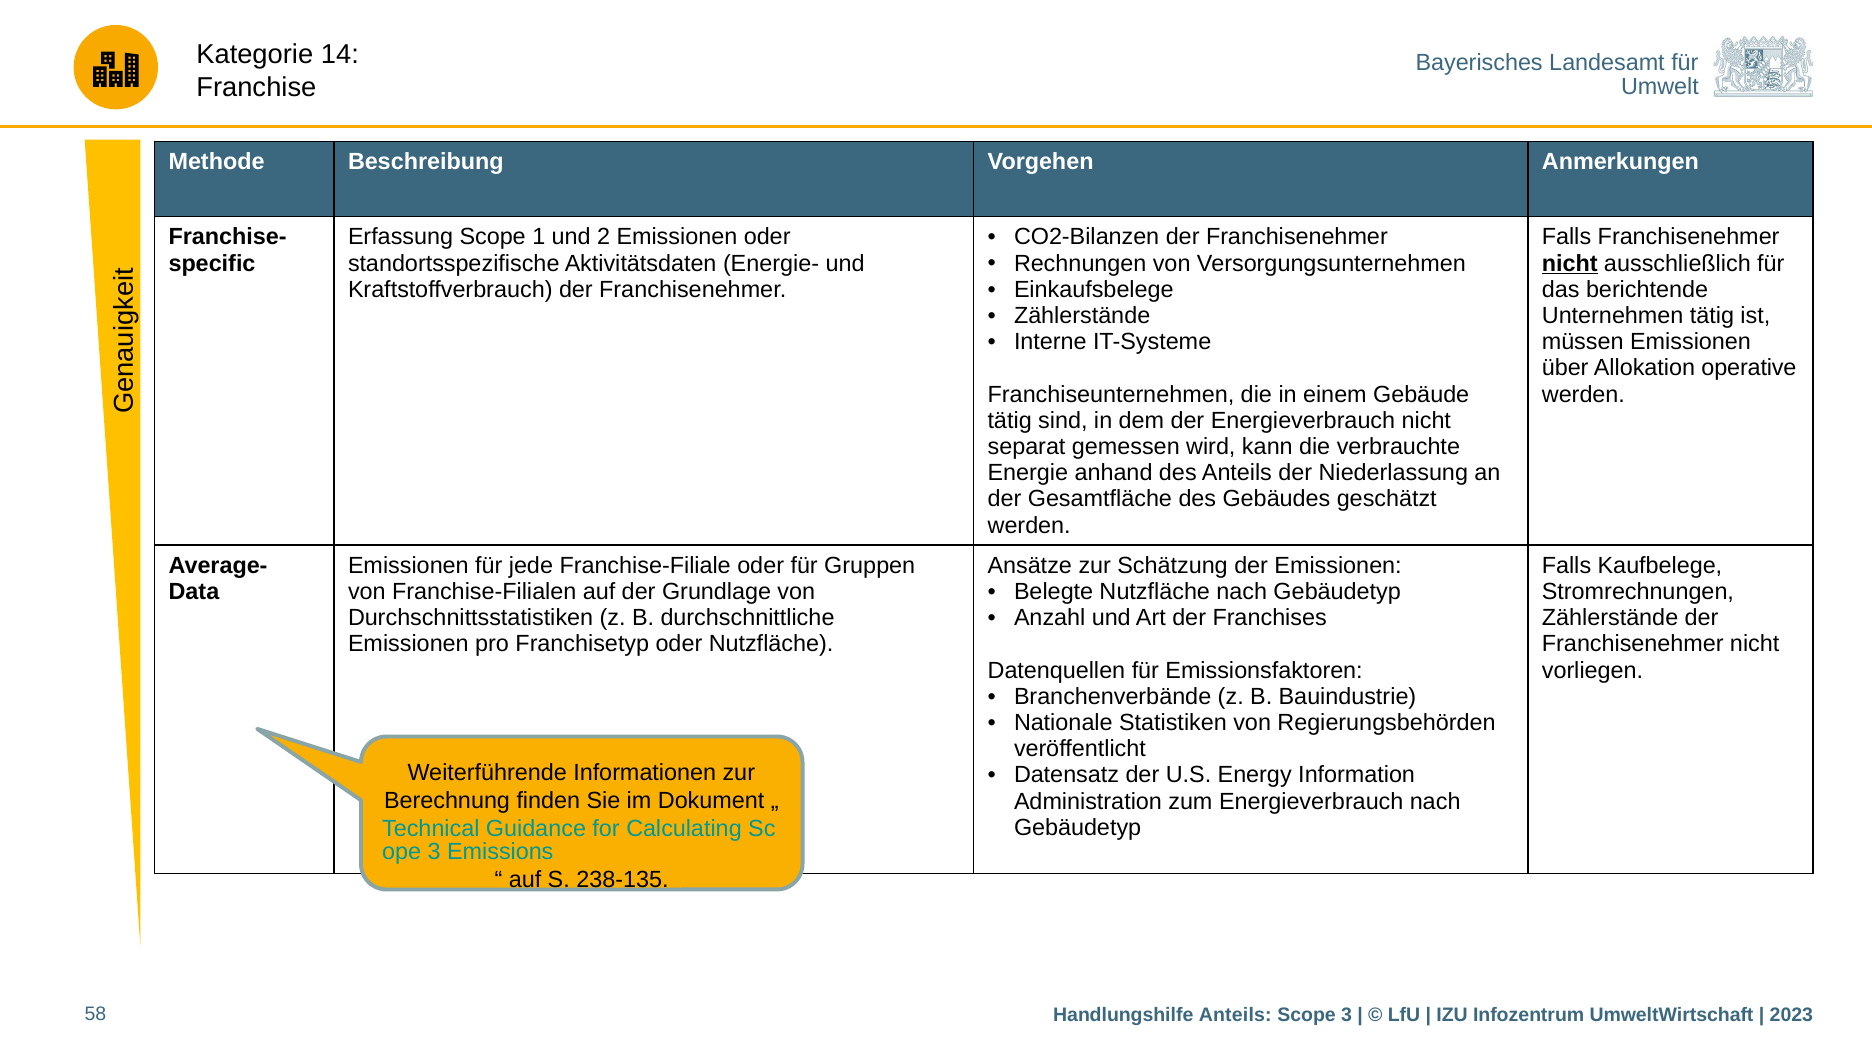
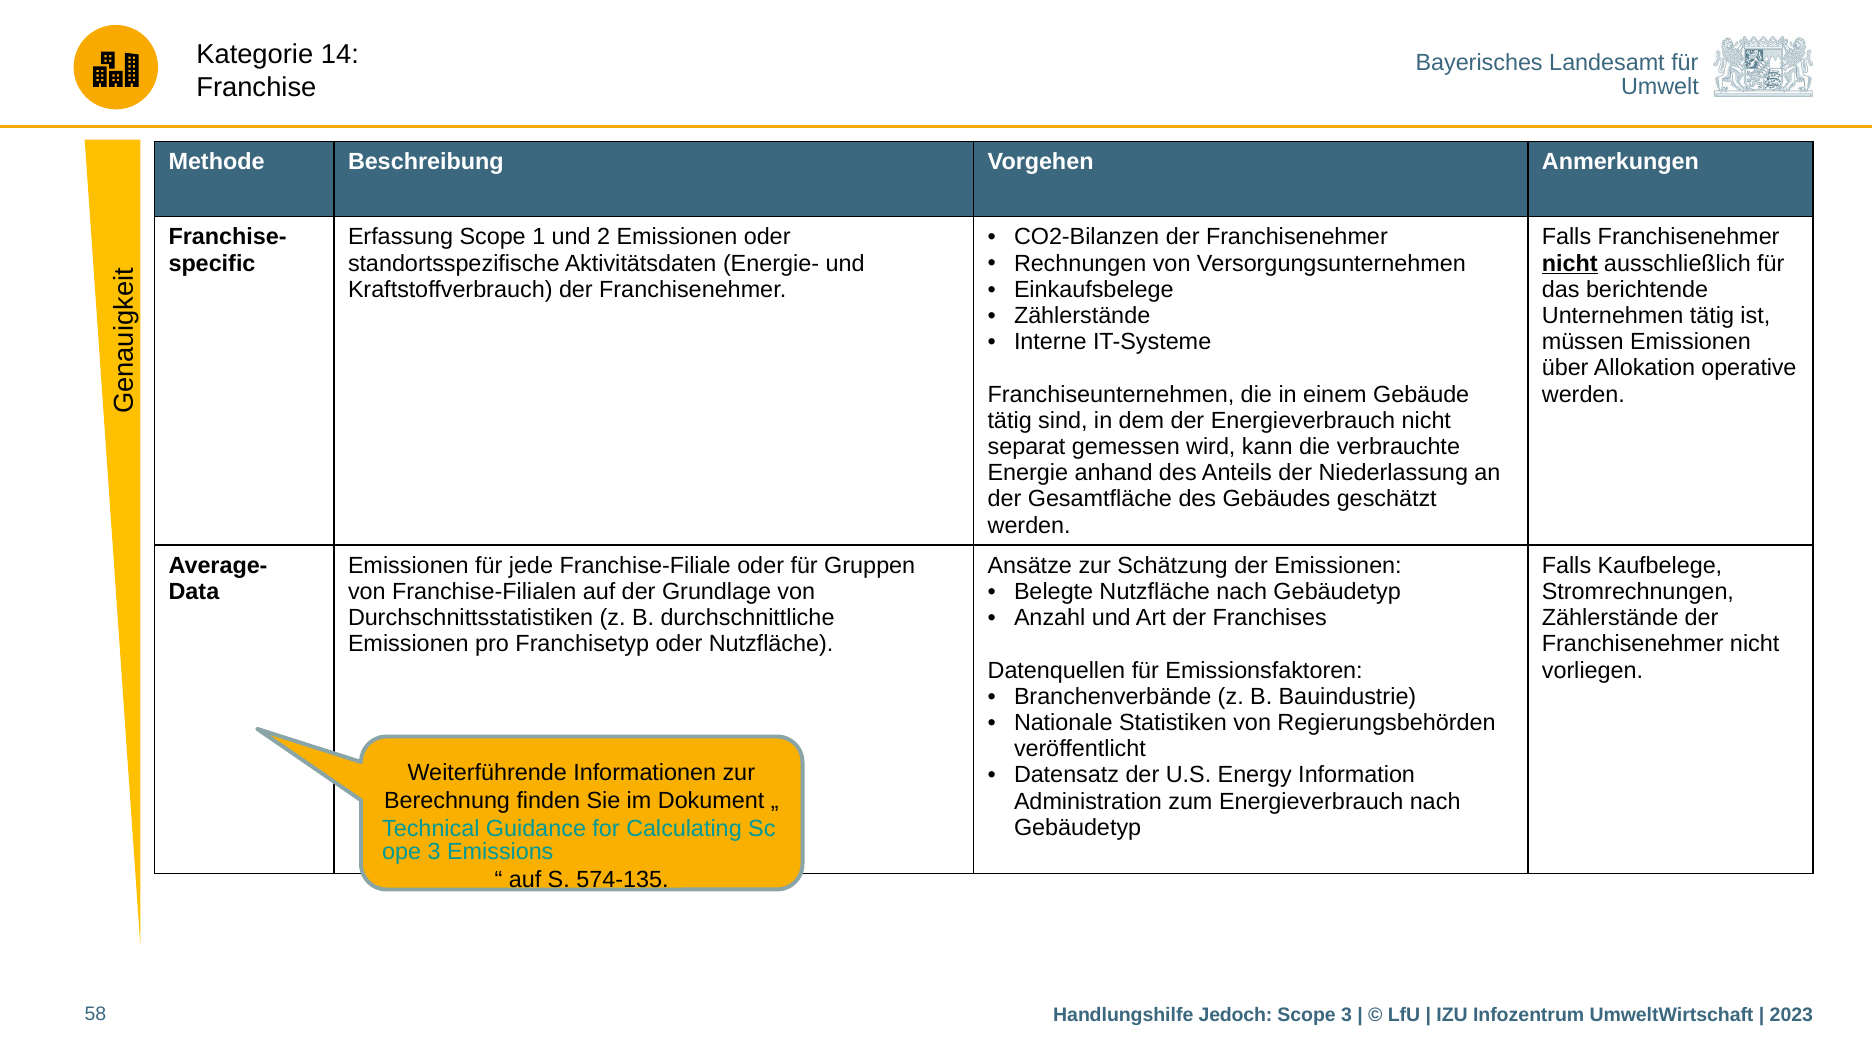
238-135: 238-135 -> 574-135 (622, 880)
Handlungshilfe Anteils: Anteils -> Jedoch (1235, 1015)
